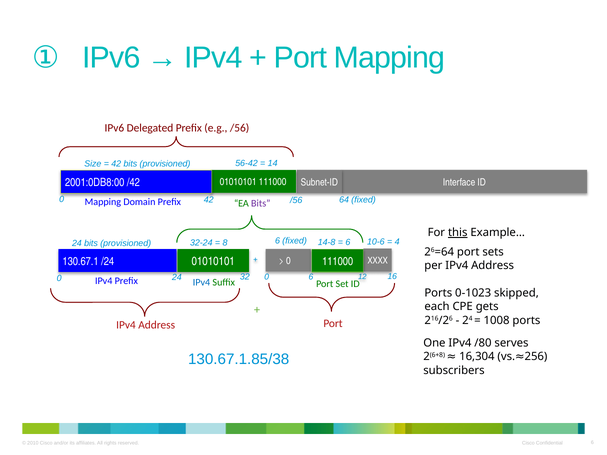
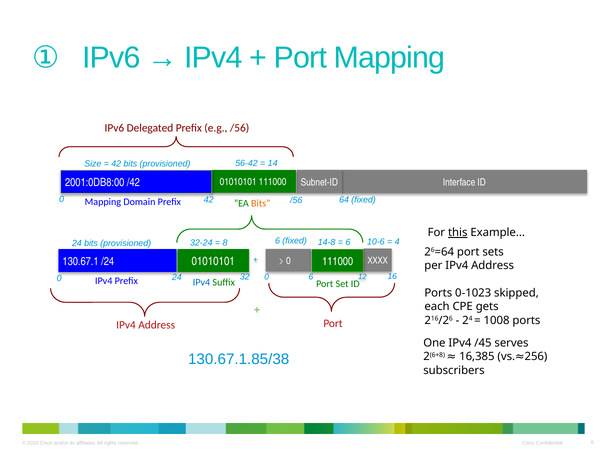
Bits colour: purple -> orange (261, 204)
/80: /80 -> /45 (483, 343)
16,304: 16,304 -> 16,385 (477, 357)
